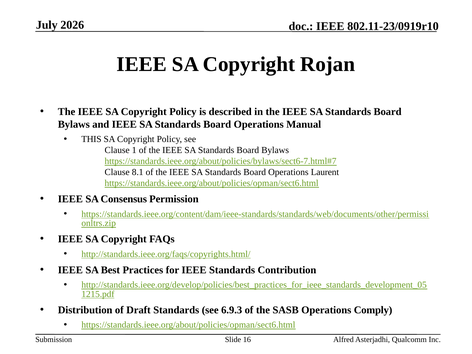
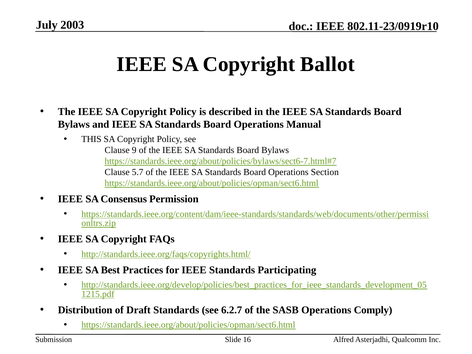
2026: 2026 -> 2003 (72, 25)
Rojan: Rojan -> Ballot (328, 64)
1: 1 -> 9 (134, 150)
8.1: 8.1 -> 5.7 (138, 172)
Laurent: Laurent -> Section (325, 172)
Contribution: Contribution -> Participating (287, 270)
6.9.3: 6.9.3 -> 6.2.7 (232, 310)
